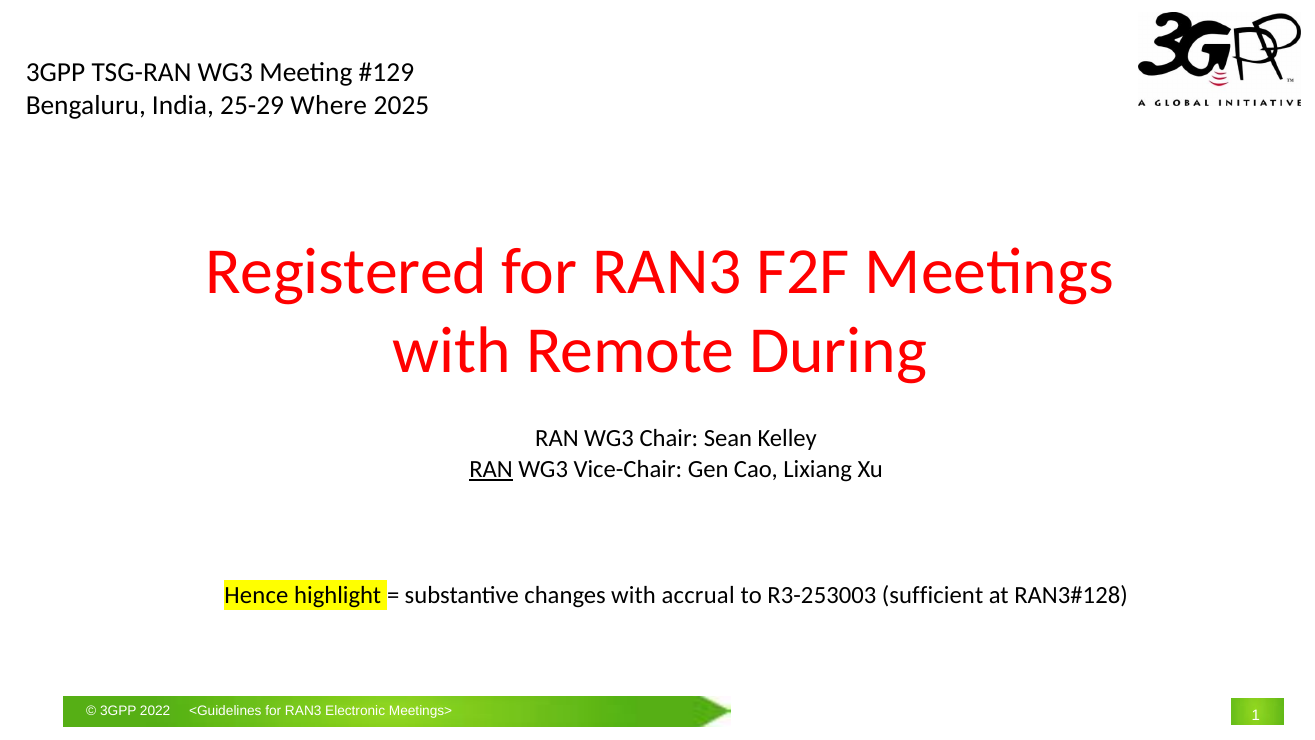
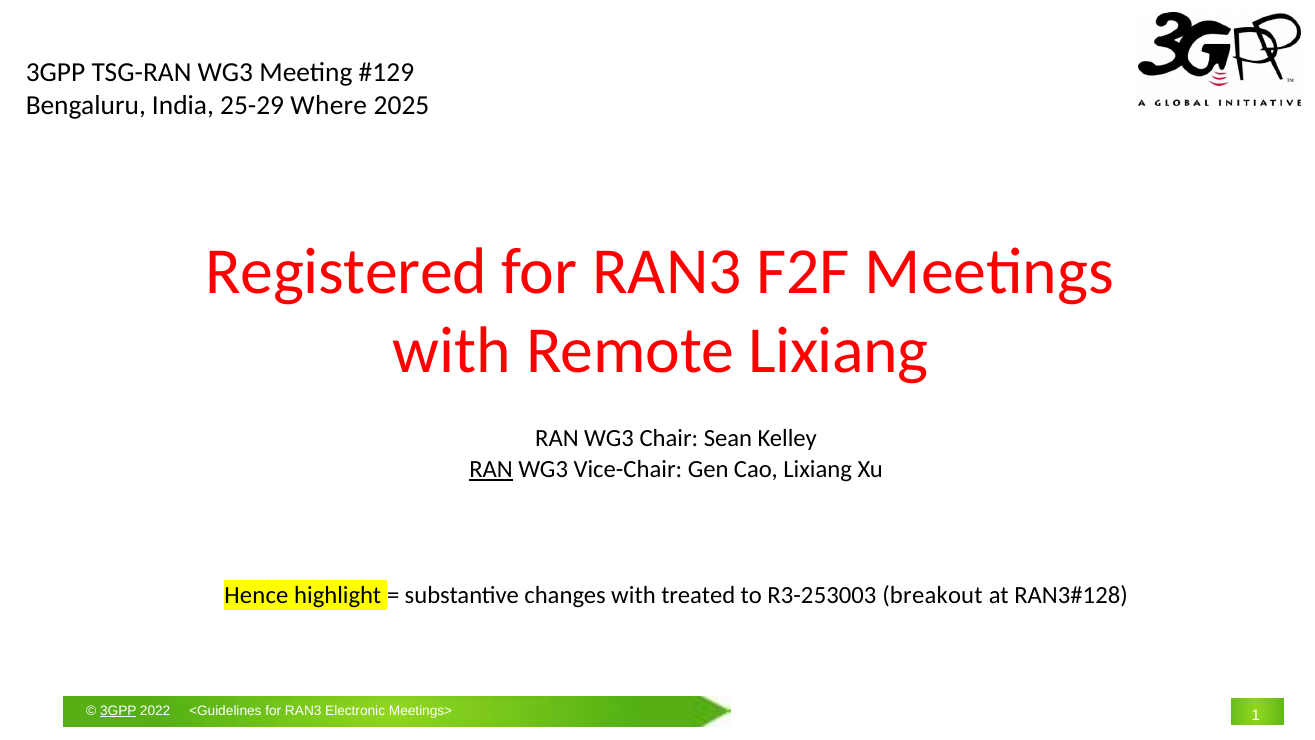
Remote During: During -> Lixiang (838, 351)
accrual: accrual -> treated (698, 595)
sufficient: sufficient -> breakout (932, 595)
3GPP underline: none -> present (118, 711)
